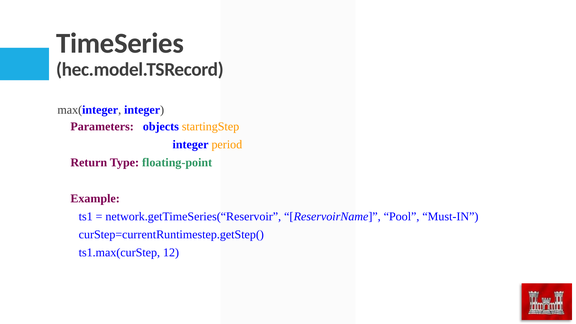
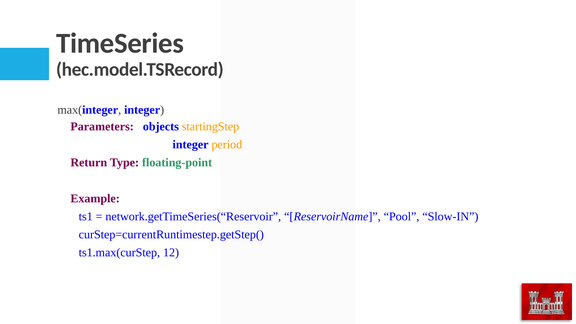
Must-IN: Must-IN -> Slow-IN (450, 217)
